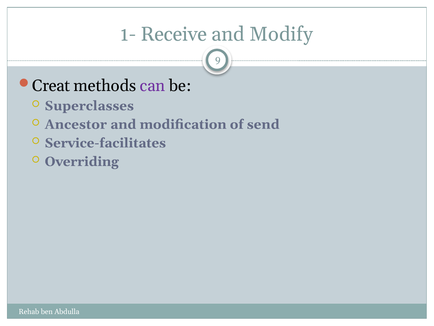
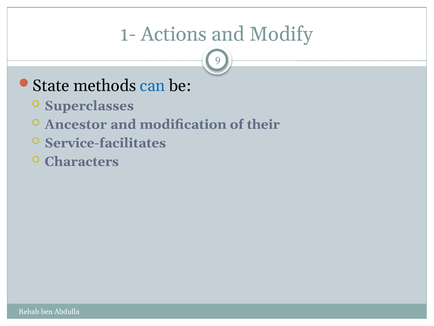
Receive: Receive -> Actions (174, 34)
Creat: Creat -> State (51, 86)
can colour: purple -> blue (153, 86)
send: send -> their (263, 124)
Overriding: Overriding -> Characters (82, 161)
